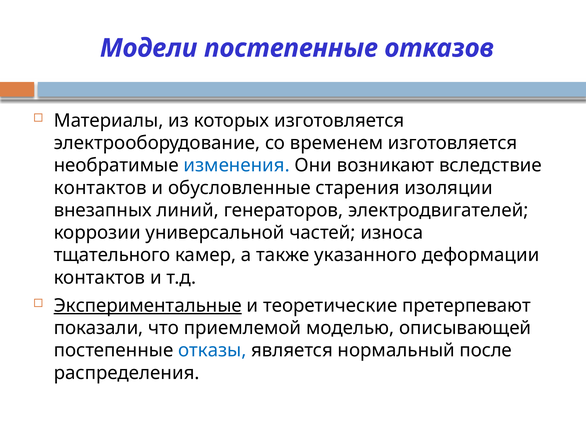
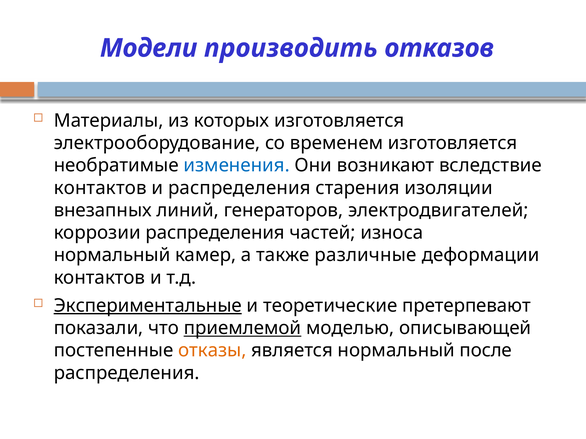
Модели постепенные: постепенные -> производить (291, 48)
и обусловленные: обусловленные -> распределения (239, 188)
коррозии универсальной: универсальной -> распределения (215, 233)
тщательного: тщательного -> нормальный (112, 255)
указанного: указанного -> различные (366, 255)
приемлемой underline: none -> present (242, 328)
отказы colour: blue -> orange (212, 351)
